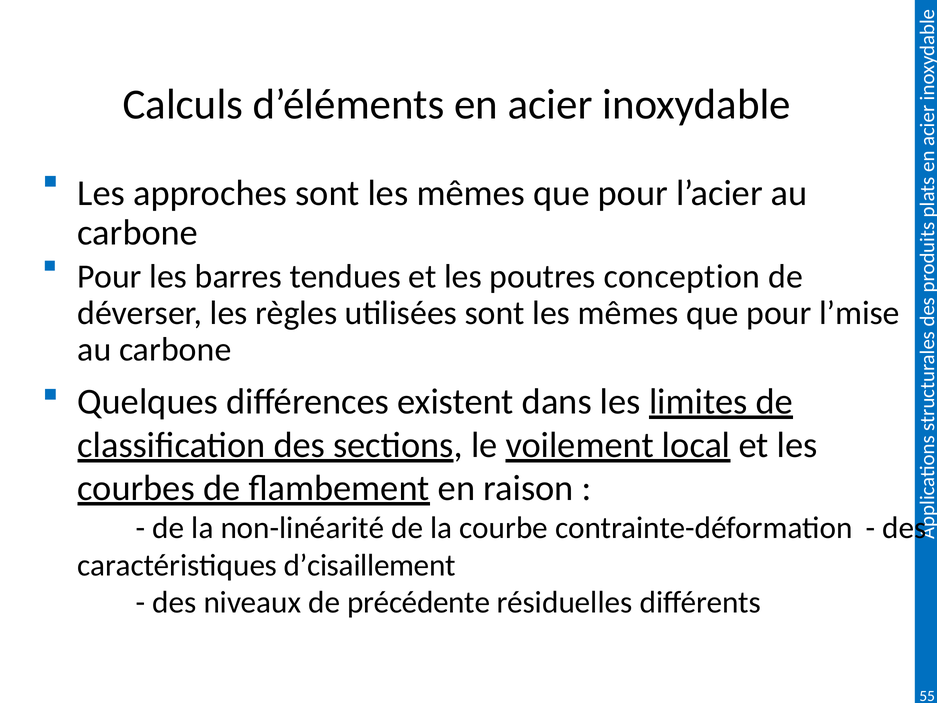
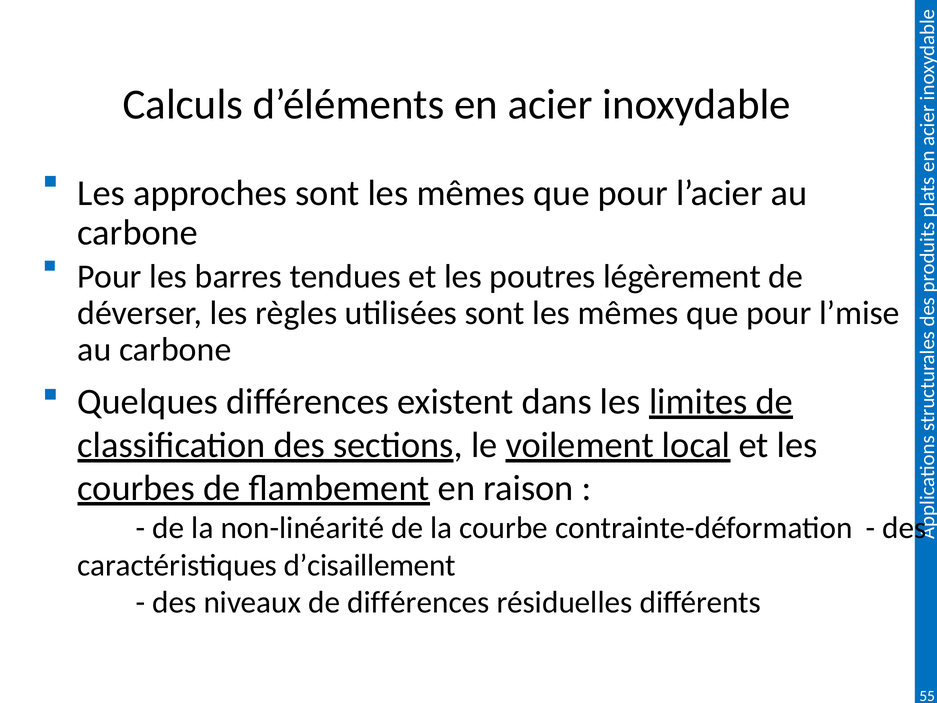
conception: conception -> légèrement (682, 277)
de précédente: précédente -> différences (418, 602)
